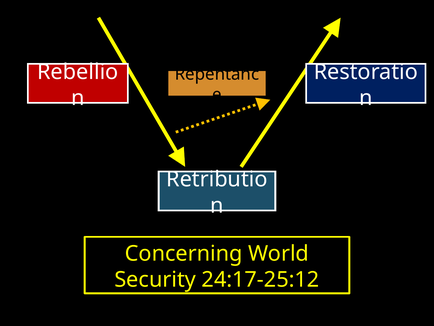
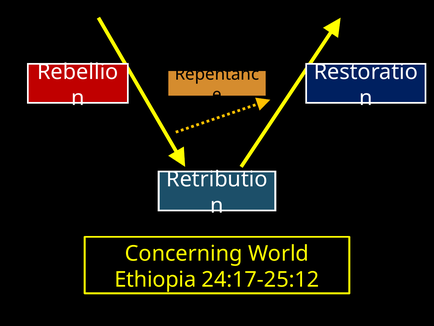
Security: Security -> Ethiopia (155, 279)
